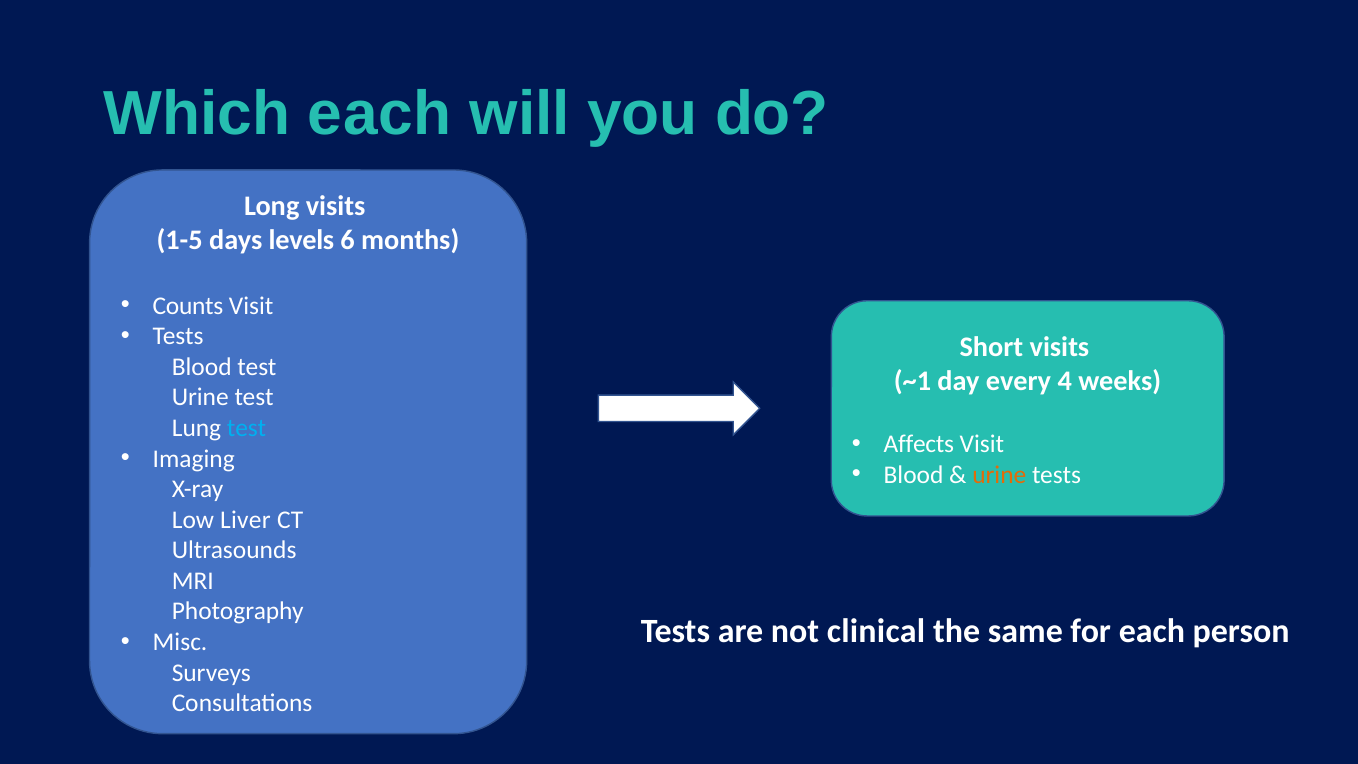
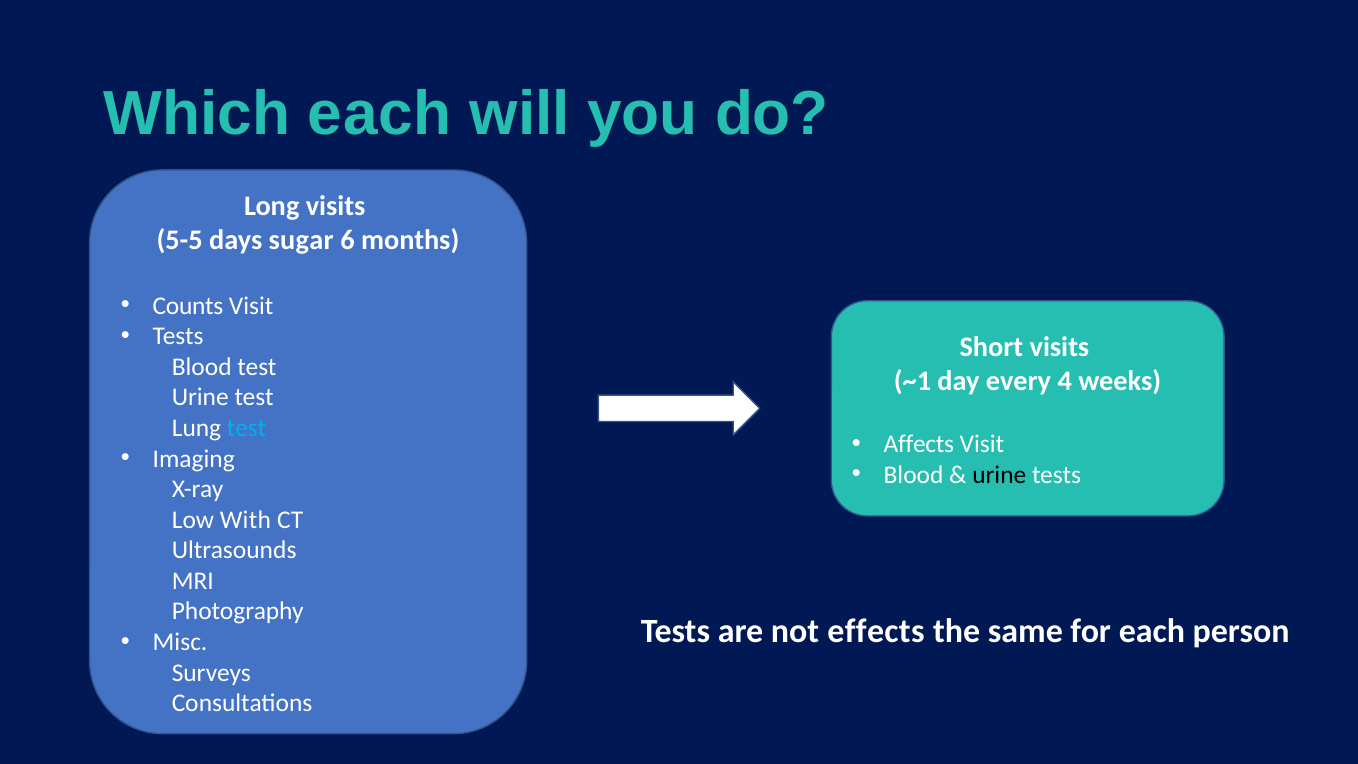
1-5: 1-5 -> 5-5 (180, 240)
levels: levels -> sugar (301, 240)
urine colour: orange -> black (999, 475)
Liver: Liver -> With (245, 520)
clinical: clinical -> effects (876, 631)
